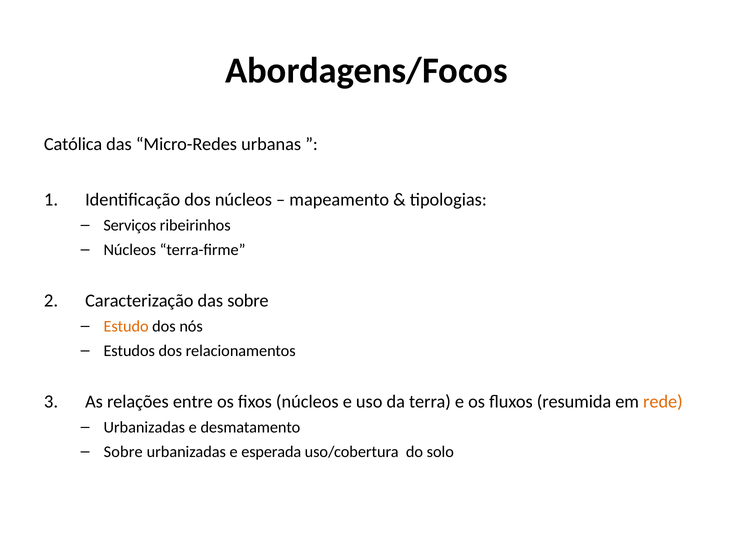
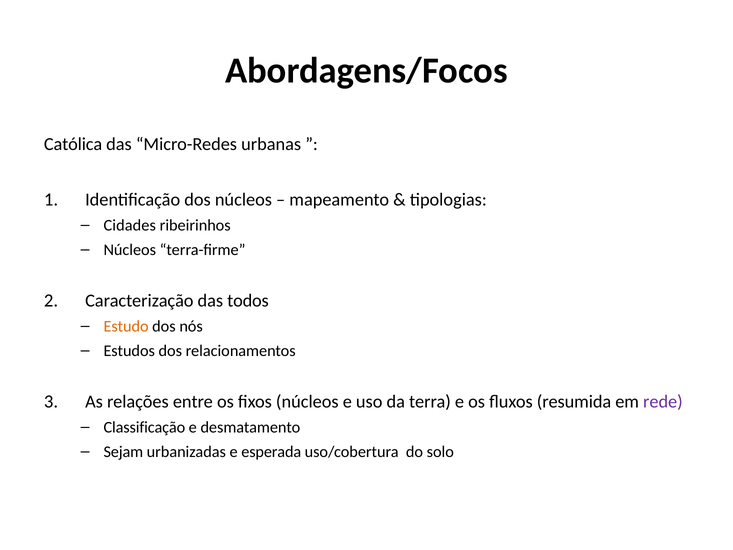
Serviços: Serviços -> Cidades (130, 225)
das sobre: sobre -> todos (248, 301)
rede colour: orange -> purple (663, 402)
Urbanizadas: Urbanizadas -> Classificação (144, 427)
Sobre: Sobre -> Sejam (123, 451)
